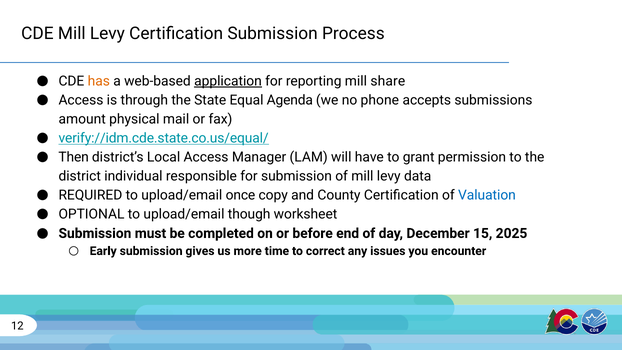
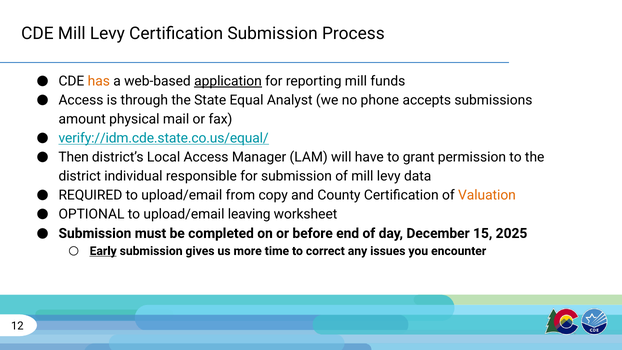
share: share -> funds (388, 81)
Agenda: Agenda -> Analyst (290, 100)
once: once -> from (240, 195)
Valuation colour: blue -> orange (487, 195)
though: though -> leaving (249, 214)
Early underline: none -> present (103, 251)
